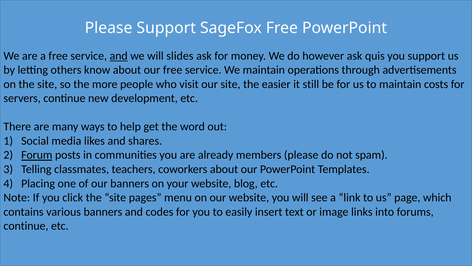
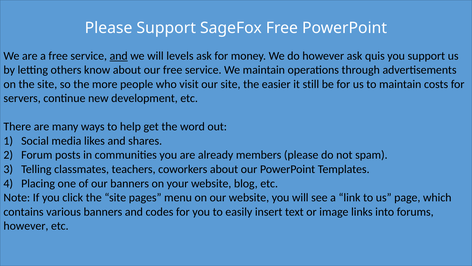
slides: slides -> levels (180, 56)
Forum underline: present -> none (37, 155)
continue: continue -> however (26, 226)
